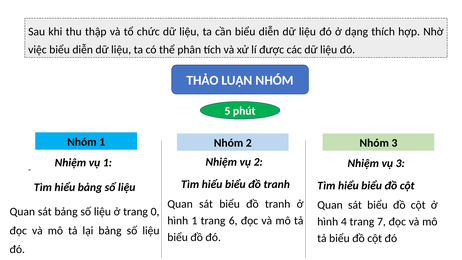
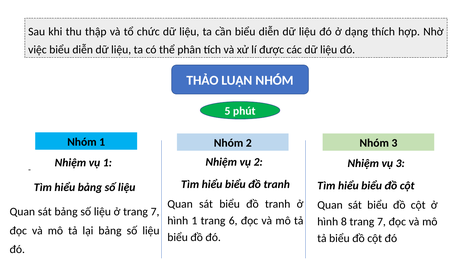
ở trang 0: 0 -> 7 (155, 212)
4: 4 -> 8 (344, 222)
